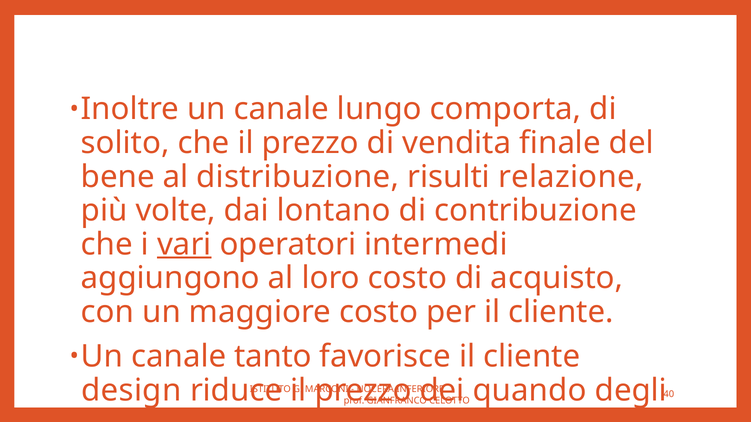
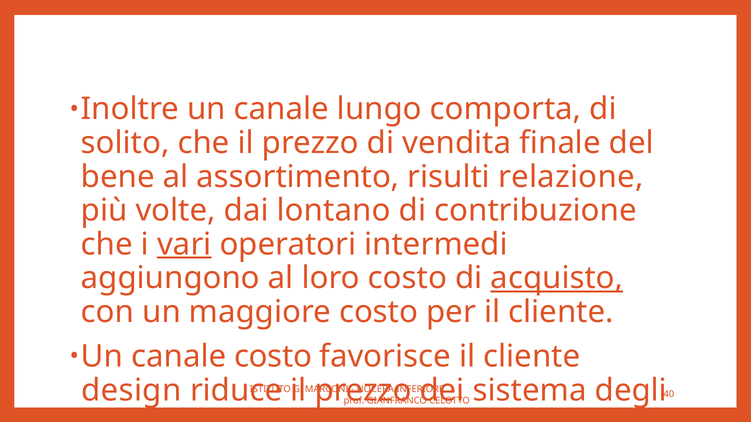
distribuzione: distribuzione -> assortimento (298, 177)
acquisto underline: none -> present (557, 278)
canale tanto: tanto -> costo (273, 357)
quando: quando -> sistema (530, 391)
